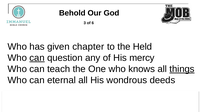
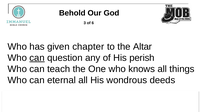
Held: Held -> Altar (142, 47)
mercy: mercy -> perish (142, 58)
things underline: present -> none (182, 69)
